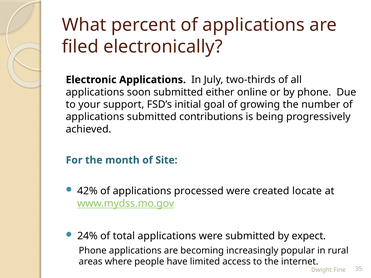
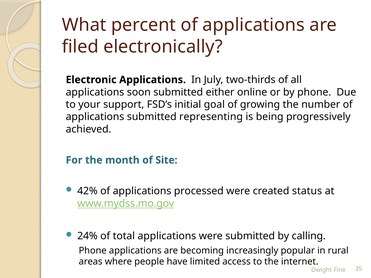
contributions: contributions -> representing (211, 117)
locate: locate -> status (307, 191)
expect: expect -> calling (309, 236)
